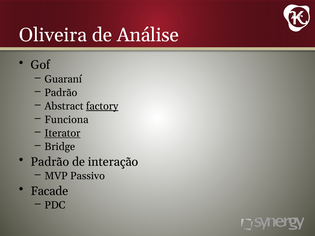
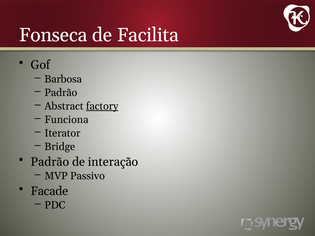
Oliveira: Oliveira -> Fonseca (53, 35)
Análise: Análise -> Facilita (148, 35)
Guaraní: Guaraní -> Barbosa (63, 79)
Iterator underline: present -> none (62, 133)
